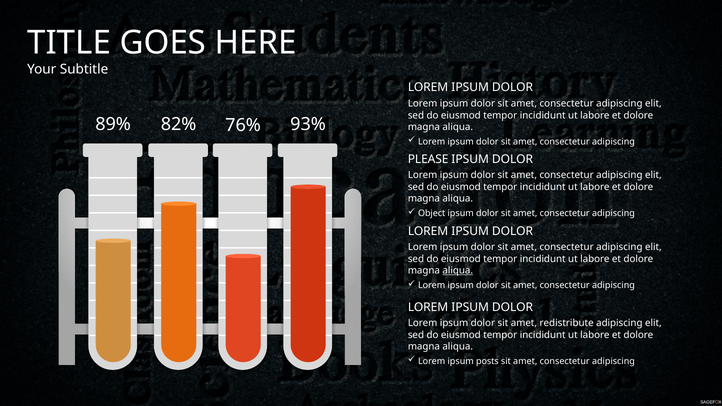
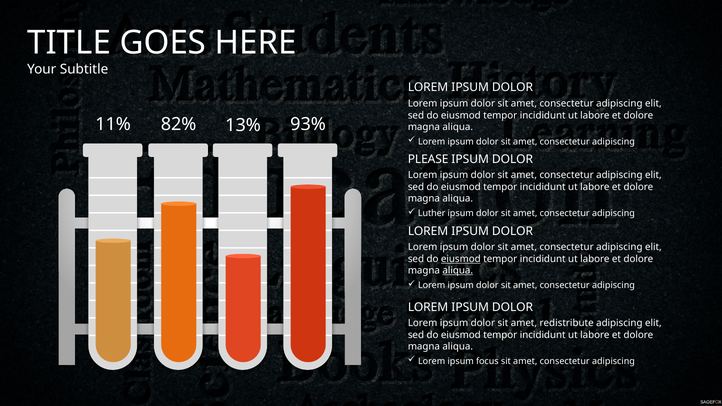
89%: 89% -> 11% (113, 124)
76%: 76% -> 13% (243, 125)
Object: Object -> Luther (432, 214)
eiusmod underline: none -> present (461, 259)
posts: posts -> focus (487, 362)
